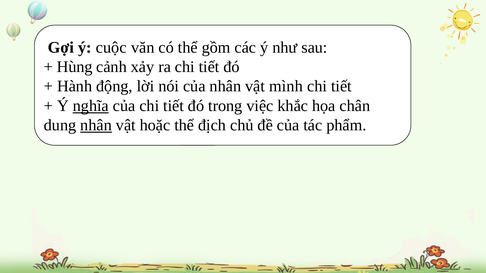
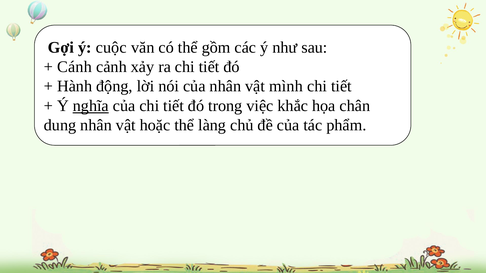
Hùng: Hùng -> Cánh (75, 67)
nhân underline: present -> none (96, 125)
địch: địch -> làng (212, 125)
